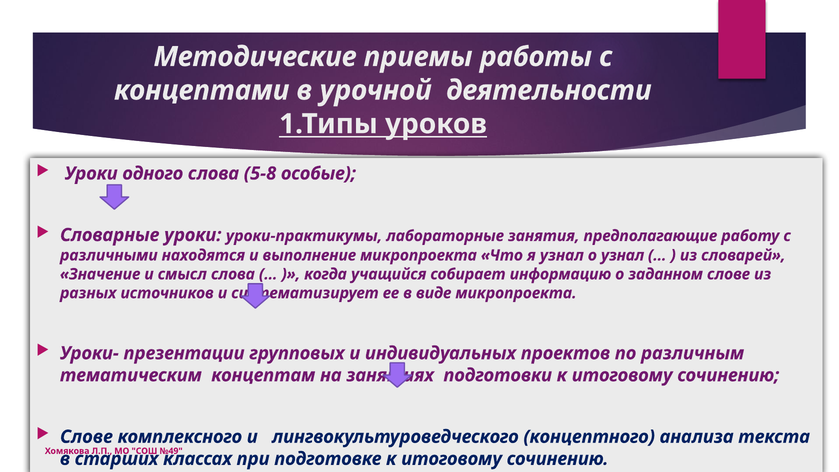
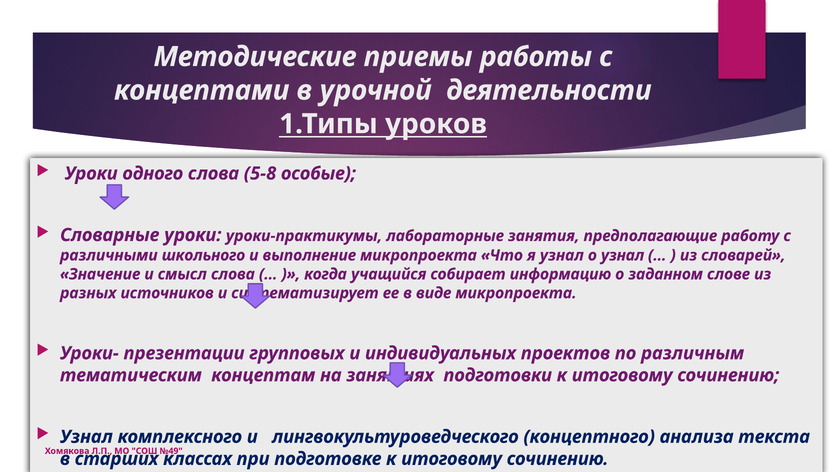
находятся: находятся -> школьного (203, 255)
Слове: Слове -> Узнал (86, 437)
